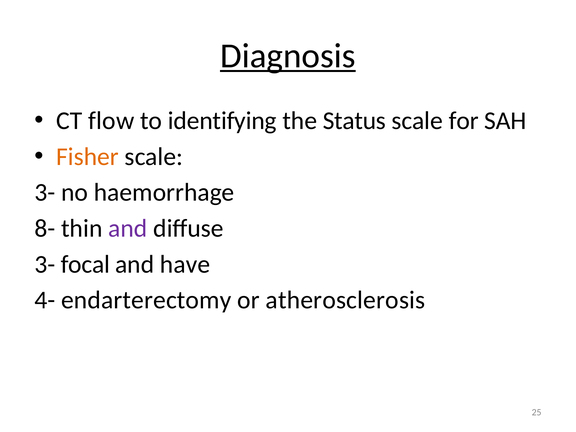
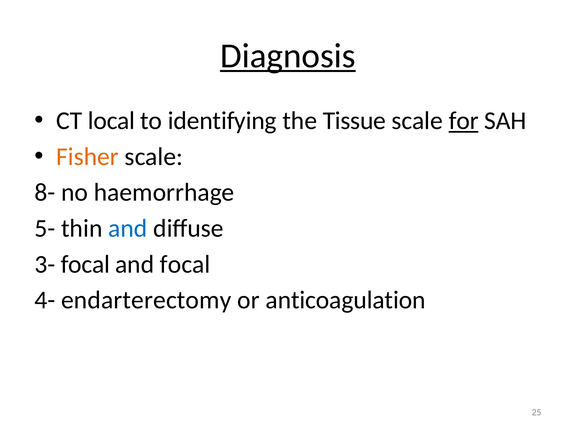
flow: flow -> local (111, 121)
Status: Status -> Tissue (354, 121)
for underline: none -> present (464, 121)
3-: 3- -> 8- (45, 193)
8-: 8- -> 5- (45, 228)
and colour: purple -> blue (128, 228)
and have: have -> focal (185, 264)
atherosclerosis: atherosclerosis -> anticoagulation (346, 300)
